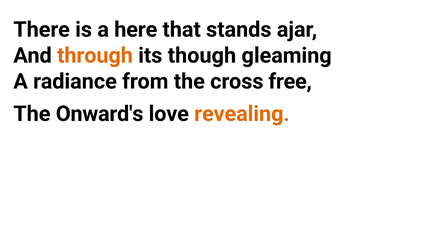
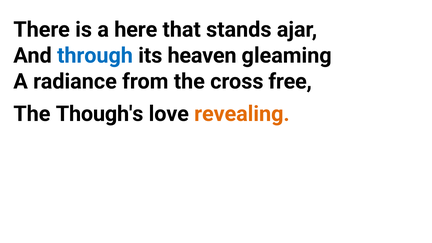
through colour: orange -> blue (95, 56)
though: though -> heaven (202, 56)
Onward's: Onward's -> Though's (100, 114)
